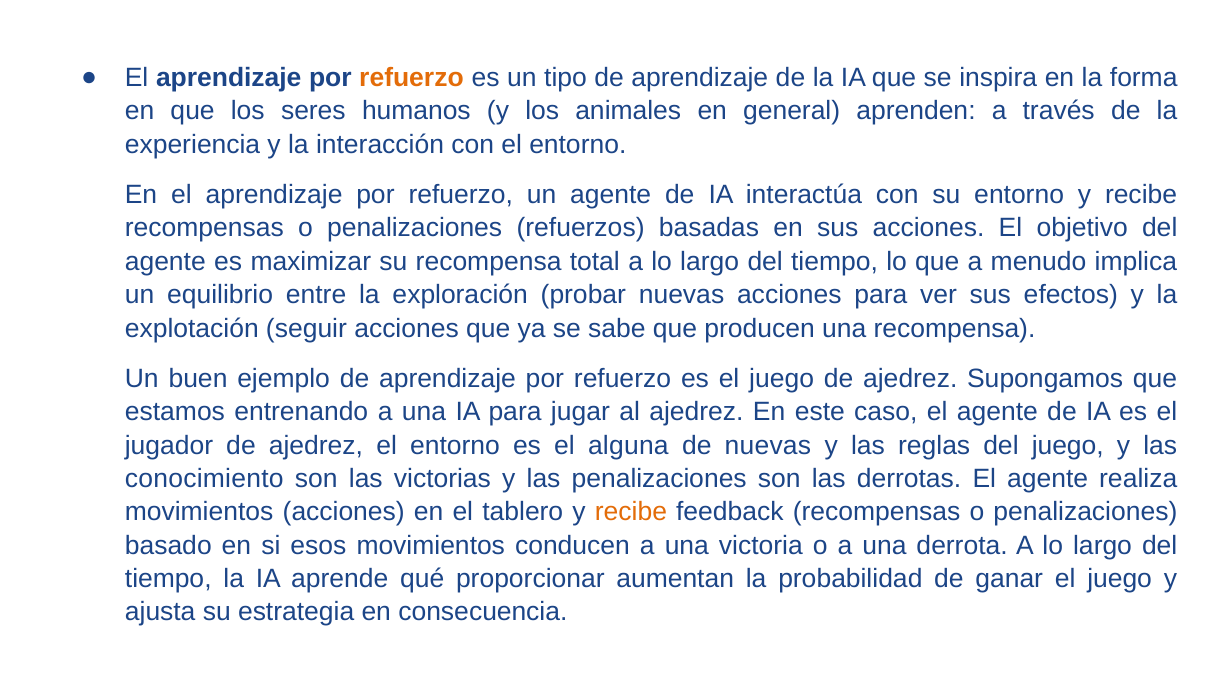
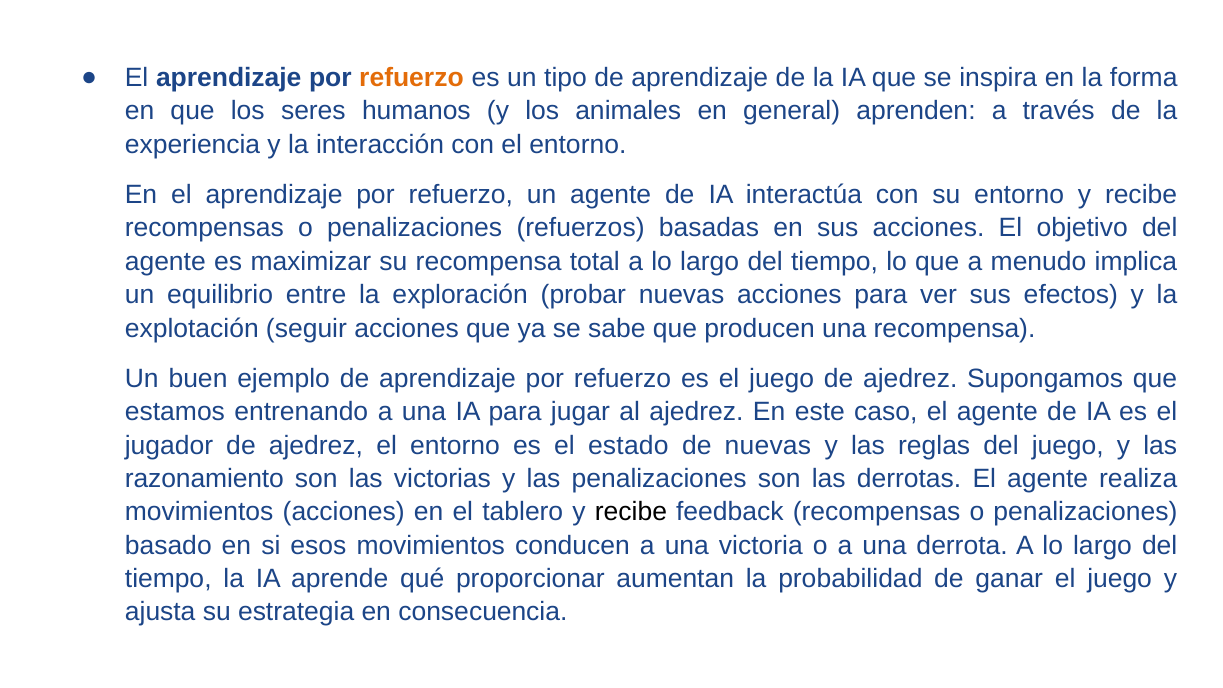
alguna: alguna -> estado (628, 445)
conocimiento: conocimiento -> razonamiento (204, 479)
recibe colour: orange -> black (631, 512)
